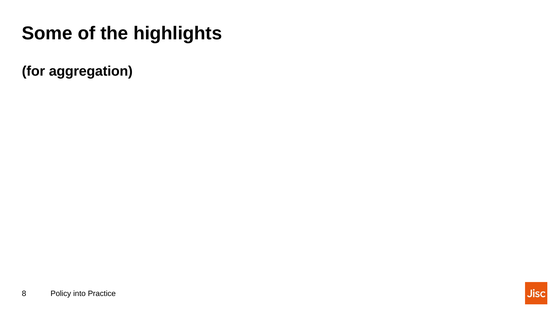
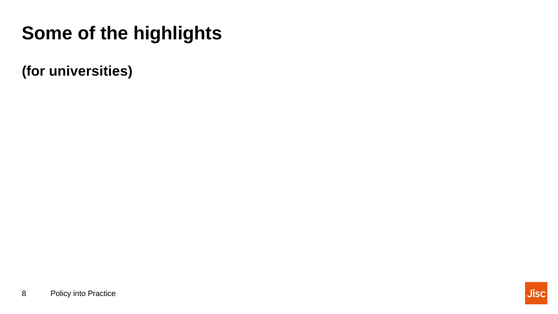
aggregation: aggregation -> universities (91, 71)
